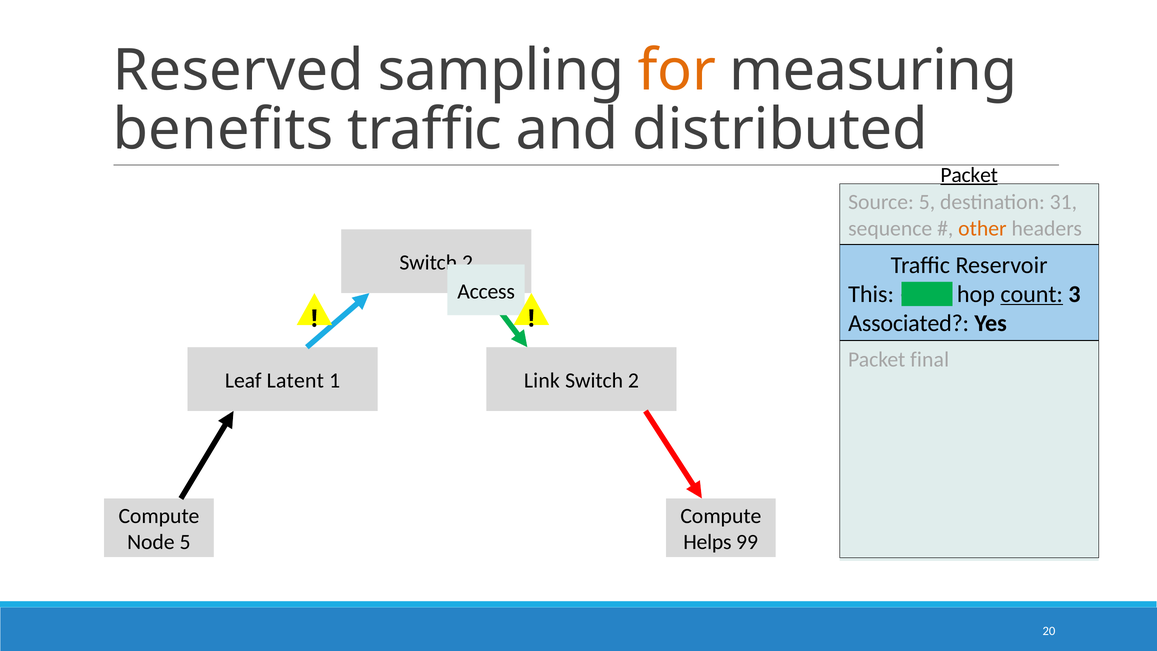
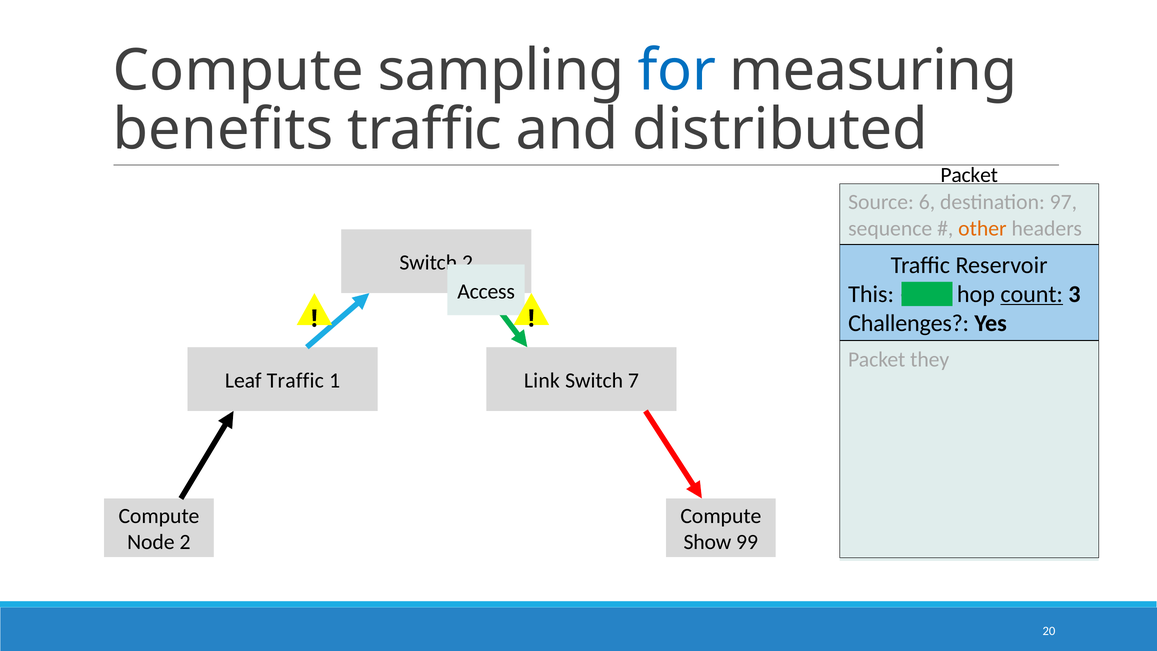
Reserved: Reserved -> Compute (238, 71)
for colour: orange -> blue (677, 71)
Packet underline: present -> none (969, 175)
Source 5: 5 -> 6 (927, 202)
31: 31 -> 97 (1063, 202)
Associated: Associated -> Challenges (909, 323)
final: final -> they (930, 360)
Leaf Latent: Latent -> Traffic (295, 380)
2: 2 -> 7 (633, 380)
Node 5: 5 -> 2 (185, 542)
Helps: Helps -> Show (707, 542)
